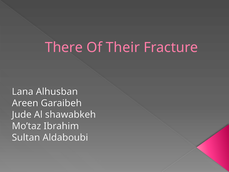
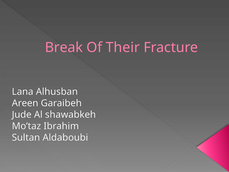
There: There -> Break (64, 47)
